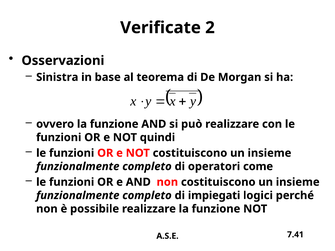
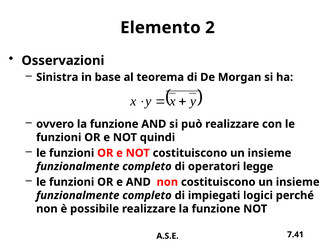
Verificate: Verificate -> Elemento (160, 28)
come: come -> legge (258, 167)
